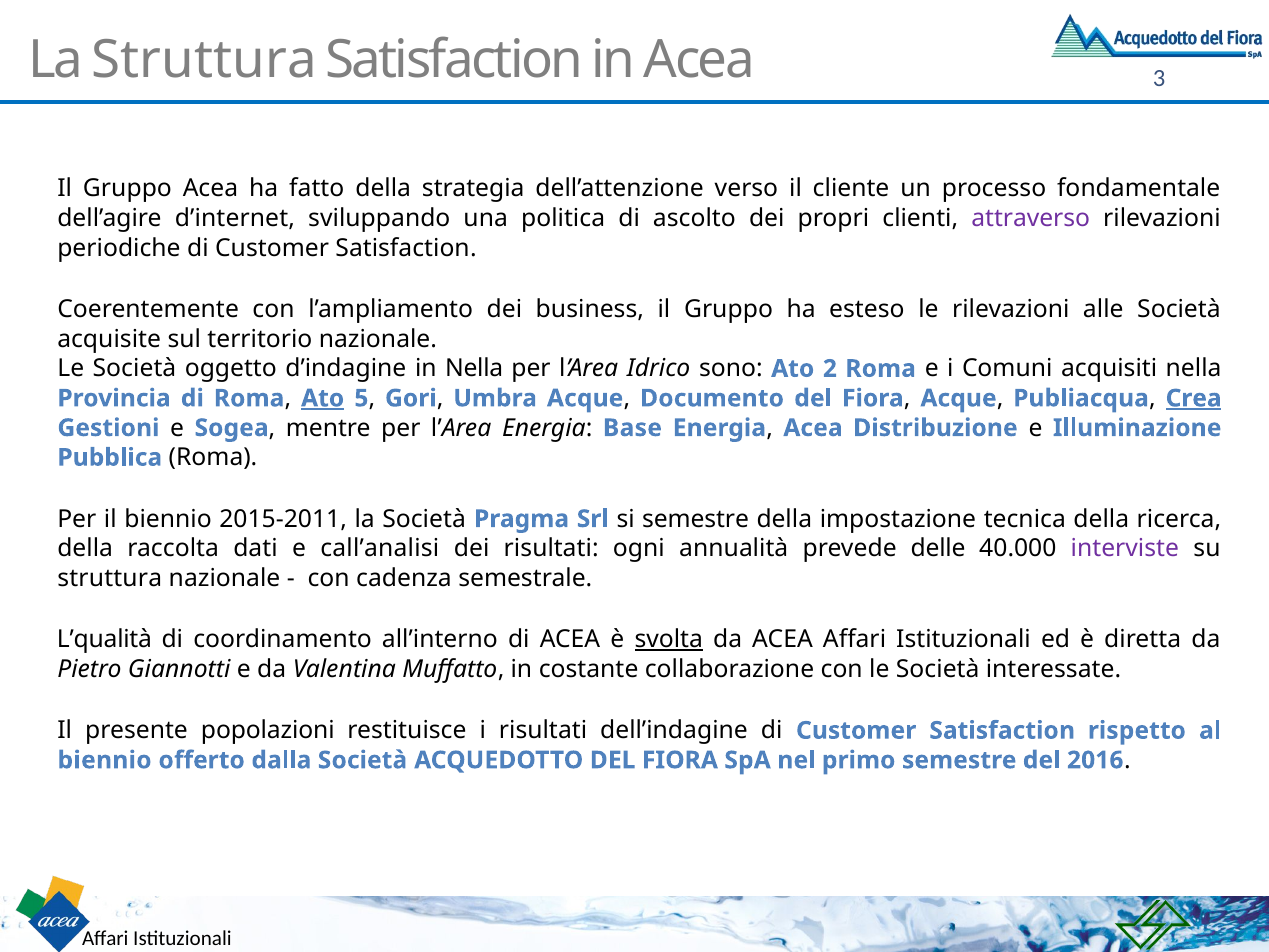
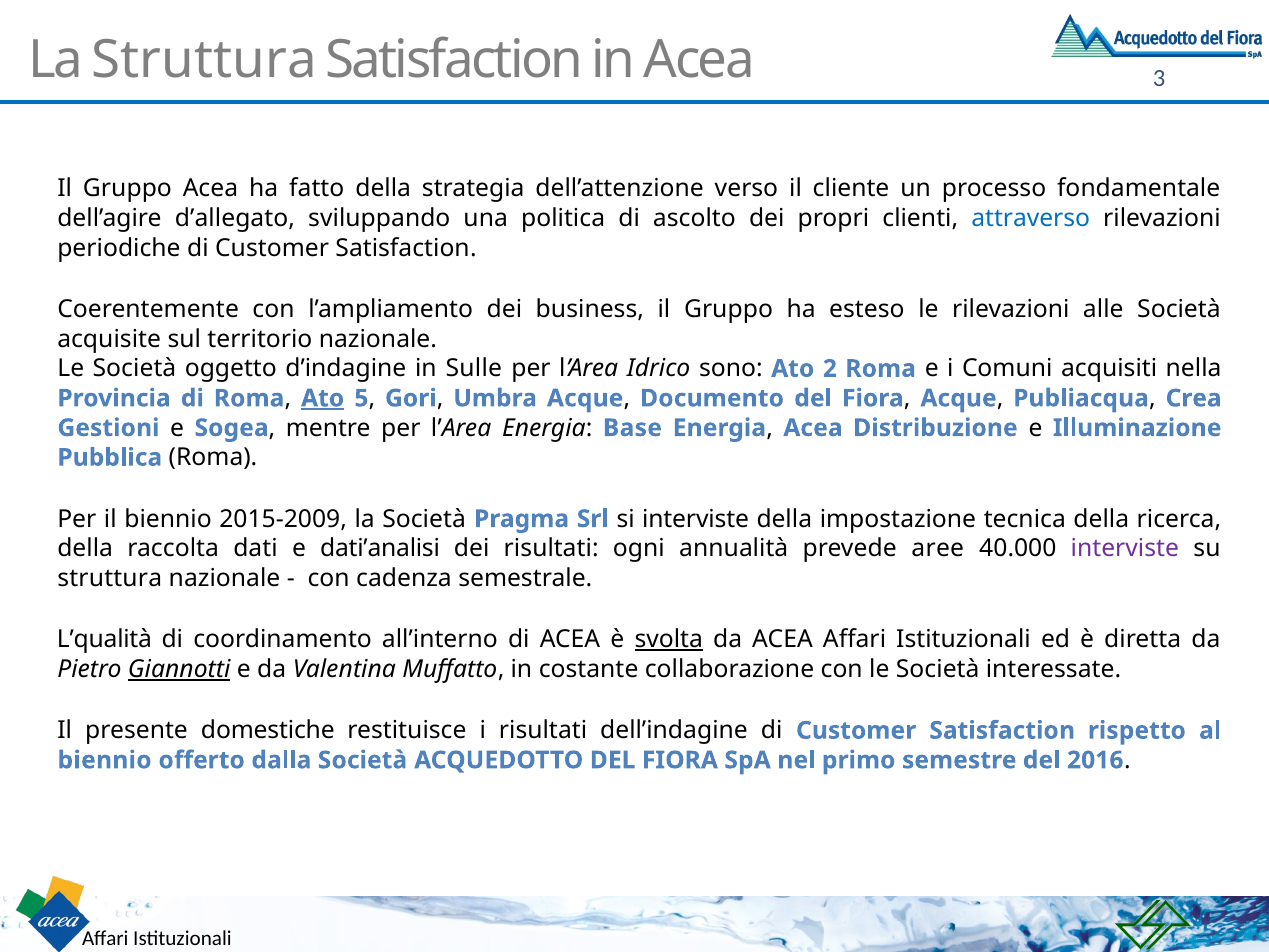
d’internet: d’internet -> d’allegato (235, 218)
attraverso colour: purple -> blue (1031, 218)
in Nella: Nella -> Sulle (474, 369)
Crea underline: present -> none (1194, 398)
2015-2011: 2015-2011 -> 2015-2009 (283, 519)
si semestre: semestre -> interviste (696, 519)
call’analisi: call’analisi -> dati’analisi (380, 548)
delle: delle -> aree (938, 548)
Giannotti underline: none -> present (179, 669)
popolazioni: popolazioni -> domestiche (268, 730)
